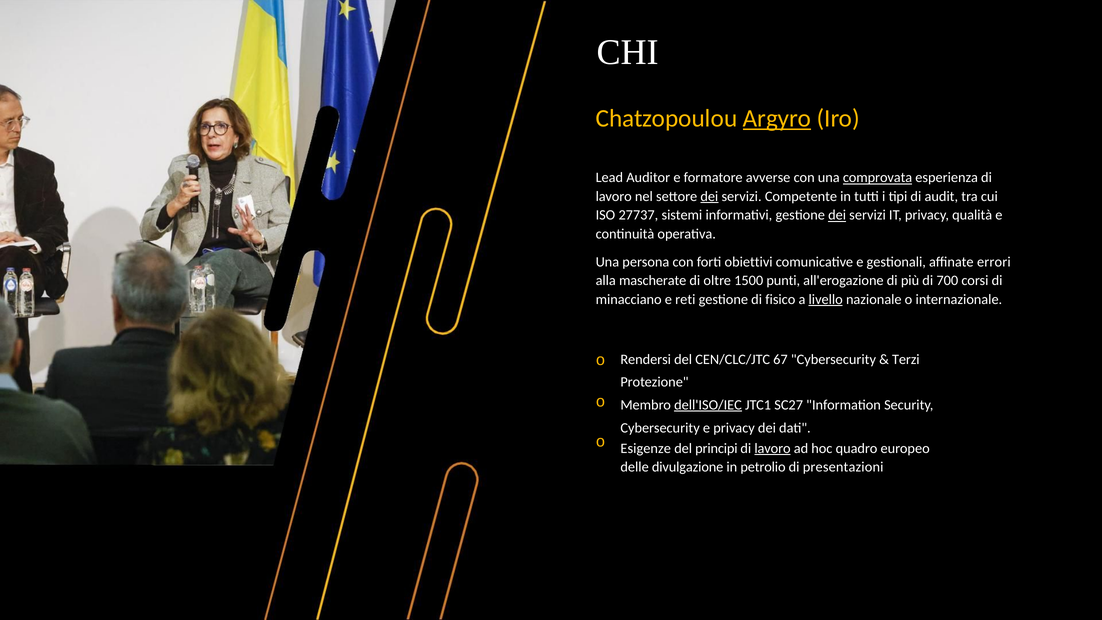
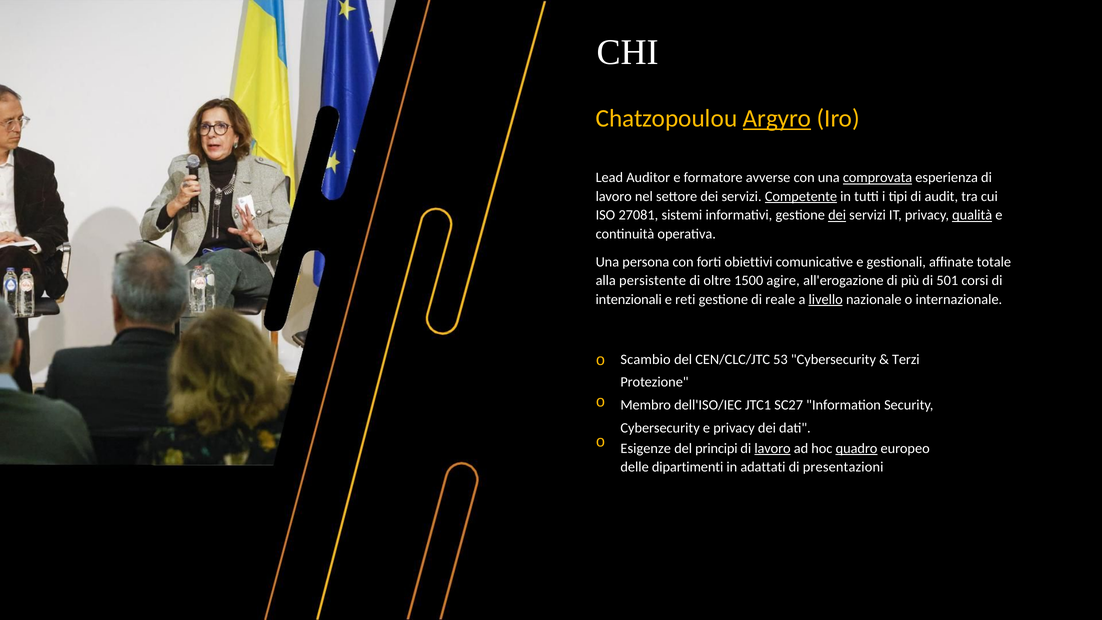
dei underline: present -> none (709, 196)
Competente underline: none -> present (801, 196)
27737: 27737 -> 27081 (638, 215)
qualità underline: none -> present (972, 215)
errori: errori -> totale (994, 262)
mascherate: mascherate -> persistente (653, 281)
punti: punti -> agire (783, 281)
700: 700 -> 501 (947, 281)
minacciano: minacciano -> intenzionali (629, 299)
fisico: fisico -> reale (780, 299)
Rendersi: Rendersi -> Scambio (646, 360)
67: 67 -> 53 (780, 360)
dell'ISO/IEC underline: present -> none (708, 405)
quadro underline: none -> present (857, 448)
divulgazione: divulgazione -> dipartimenti (688, 467)
petrolio: petrolio -> adattati (763, 467)
